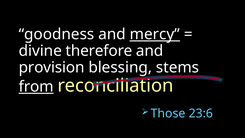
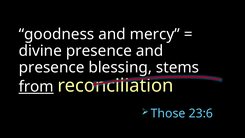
mercy underline: present -> none (155, 34)
divine therefore: therefore -> presence (99, 51)
provision: provision -> presence (52, 67)
